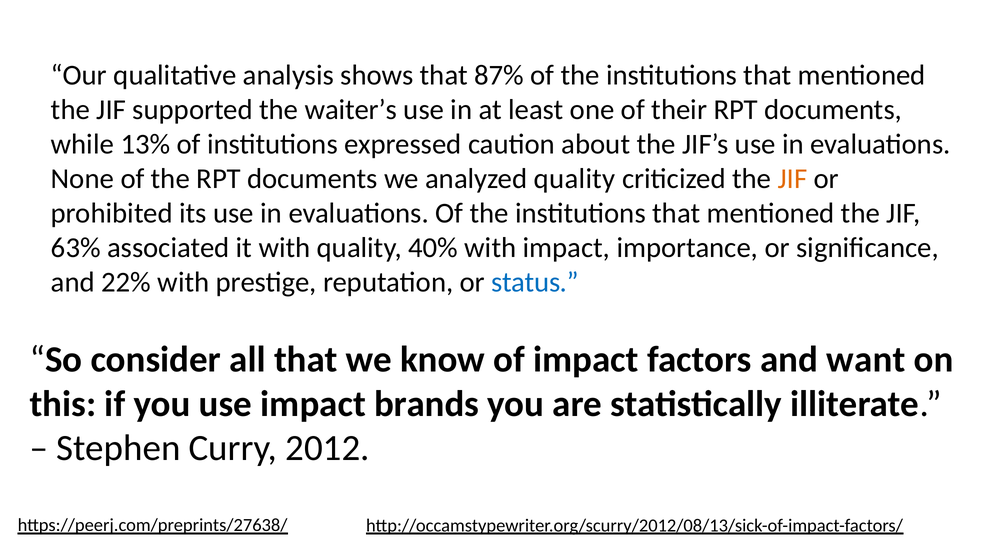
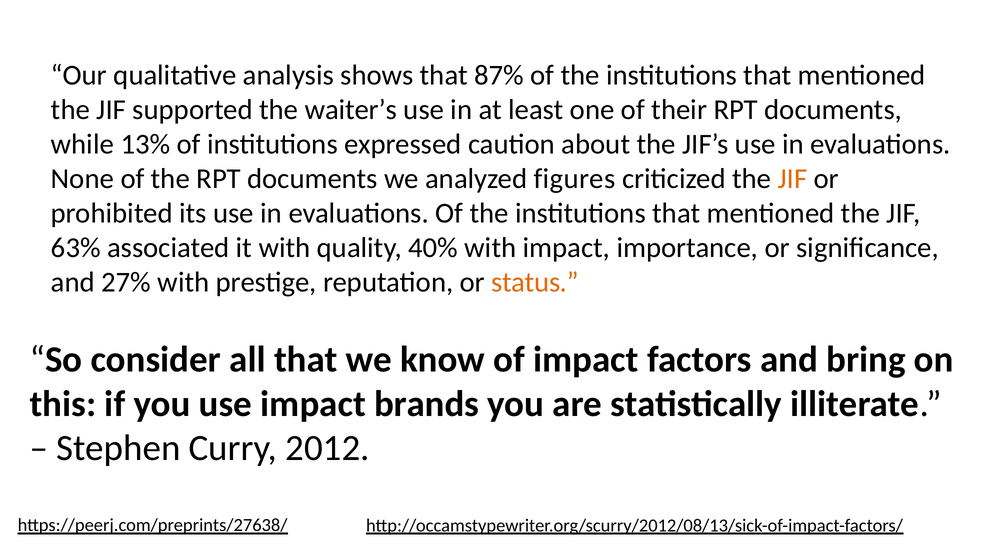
analyzed quality: quality -> figures (575, 179)
22%: 22% -> 27% (126, 282)
status colour: blue -> orange (535, 282)
want: want -> bring (866, 360)
